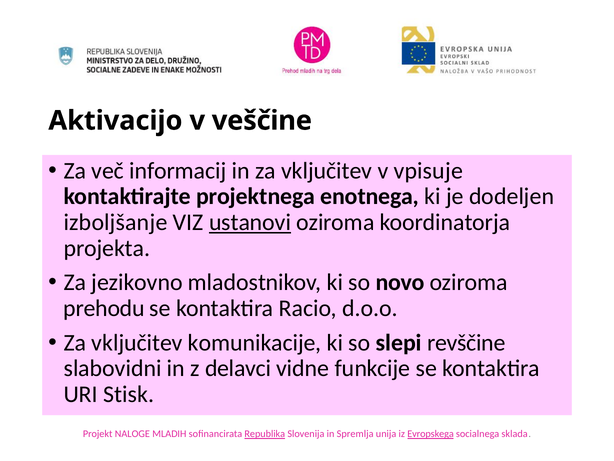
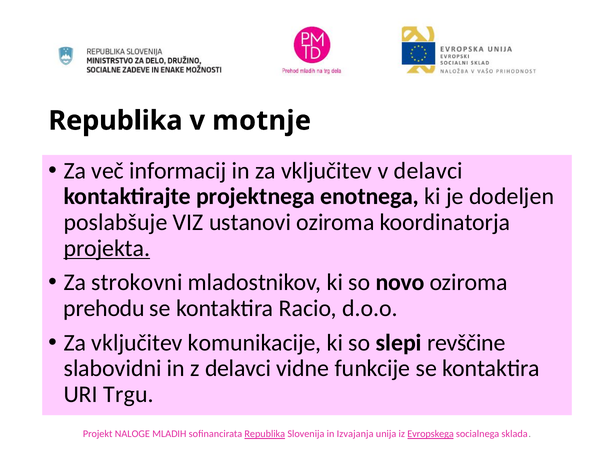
Aktivacijo: Aktivacijo -> Republika (115, 121)
veščine: veščine -> motnje (262, 121)
v vpisuje: vpisuje -> delavci (428, 171)
izboljšanje: izboljšanje -> poslabšuje (116, 222)
ustanovi underline: present -> none (250, 222)
projekta underline: none -> present (107, 248)
jezikovno: jezikovno -> strokovni (137, 282)
Stisk: Stisk -> Trgu (129, 394)
Spremlja: Spremlja -> Izvajanja (355, 434)
